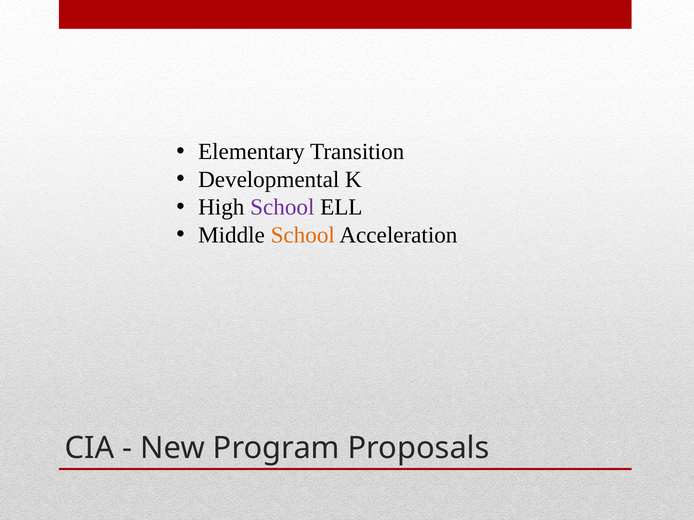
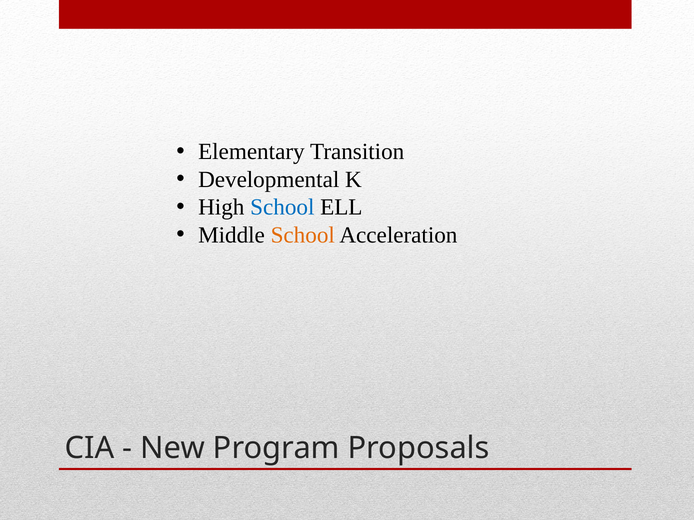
School colour: purple -> blue (282, 207)
